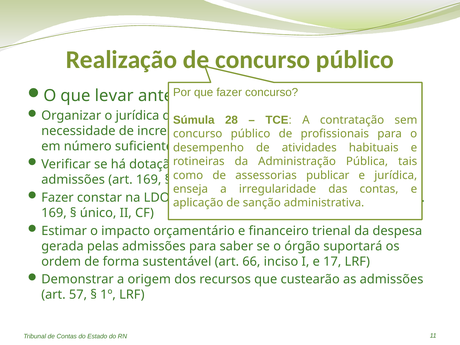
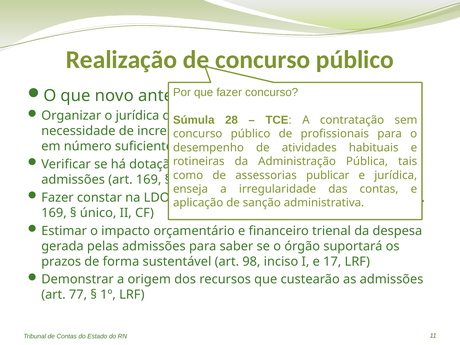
levar: levar -> novo (114, 96)
ordem: ordem -> prazos (61, 261)
66: 66 -> 98 (251, 261)
57: 57 -> 77 (78, 295)
